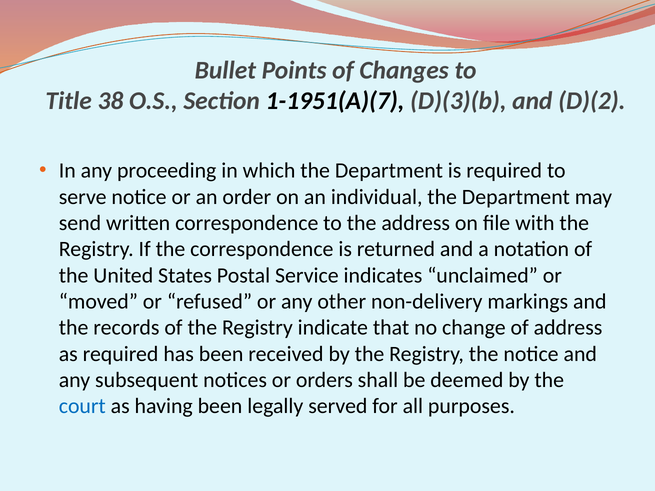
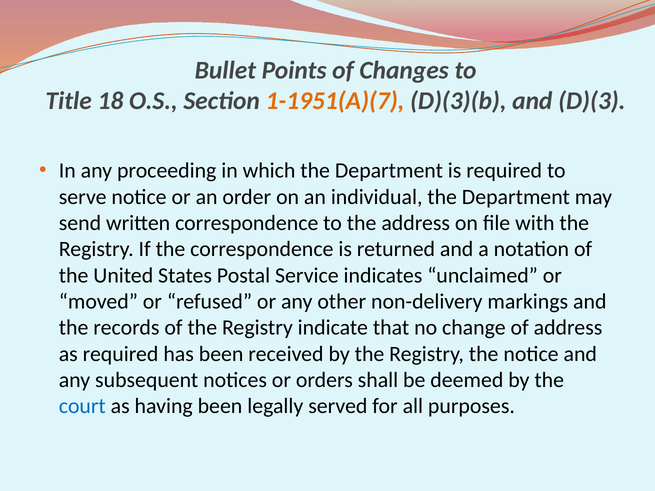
38: 38 -> 18 (110, 101)
1-1951(A)(7 colour: black -> orange (335, 101)
D)(2: D)(2 -> D)(3 (592, 101)
